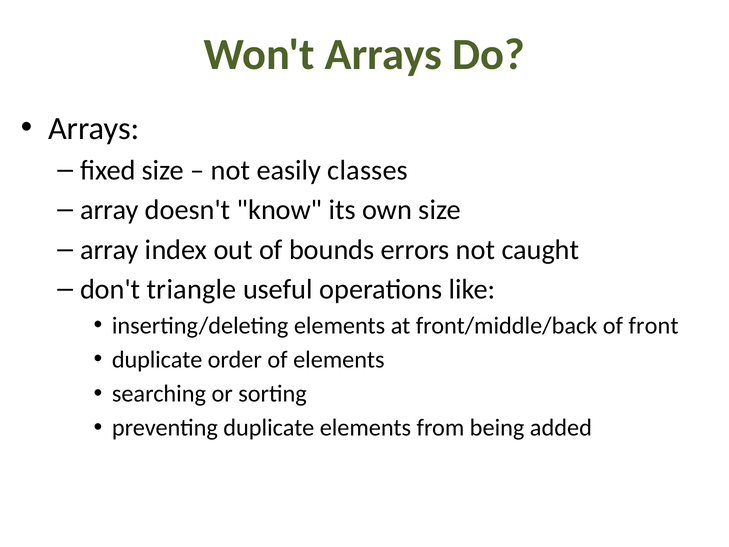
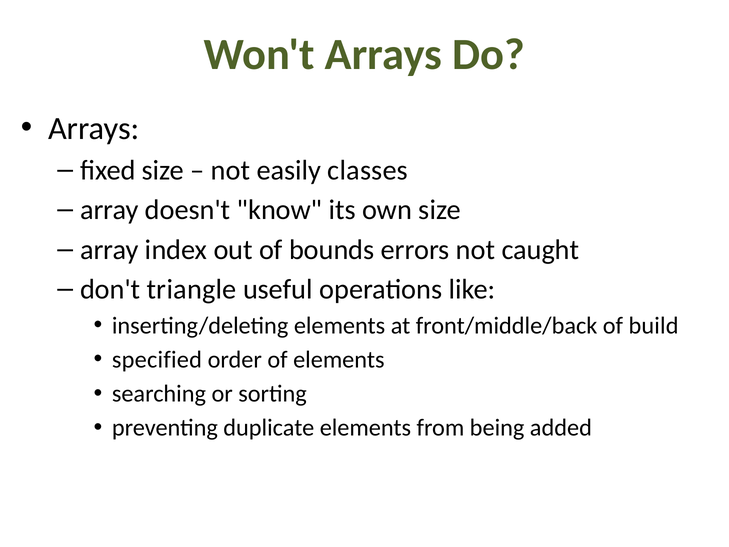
front: front -> build (654, 326)
duplicate: duplicate -> specified (157, 360)
